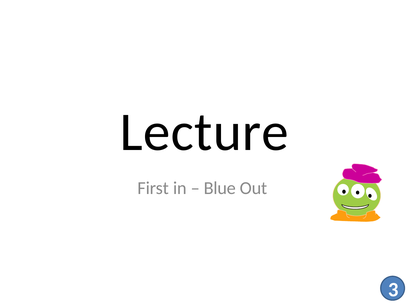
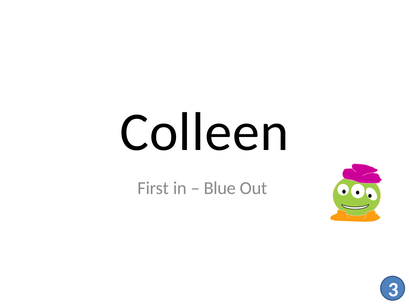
Lecture: Lecture -> Colleen (204, 132)
